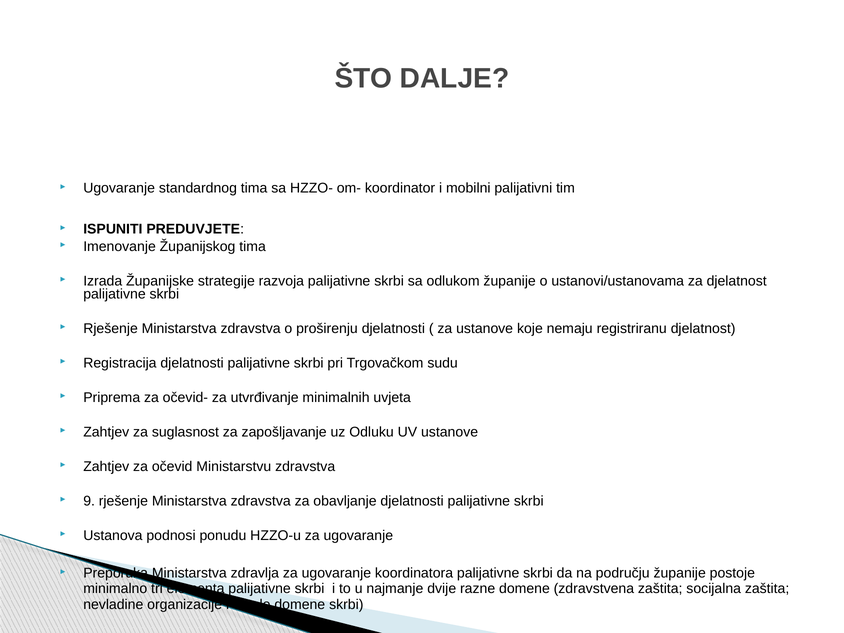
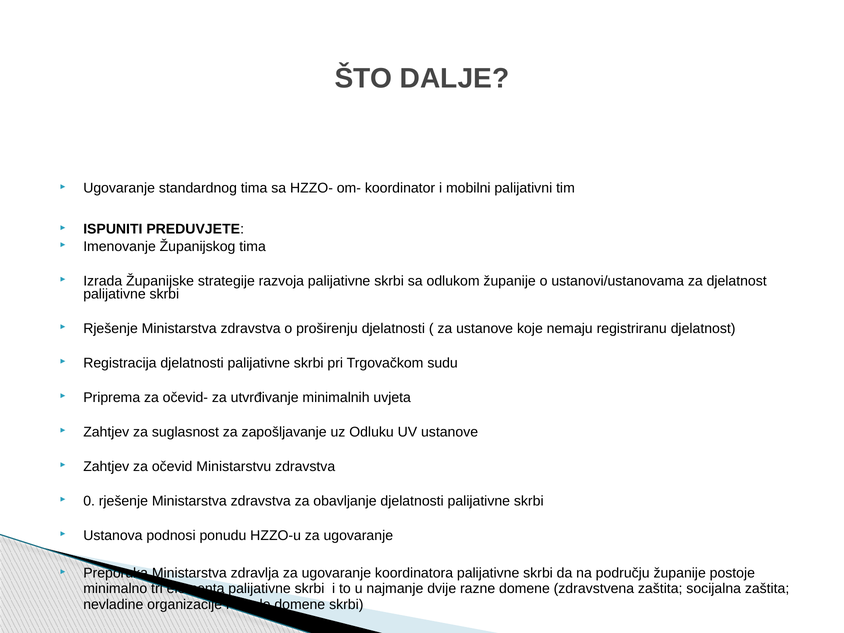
9: 9 -> 0 (89, 501)
